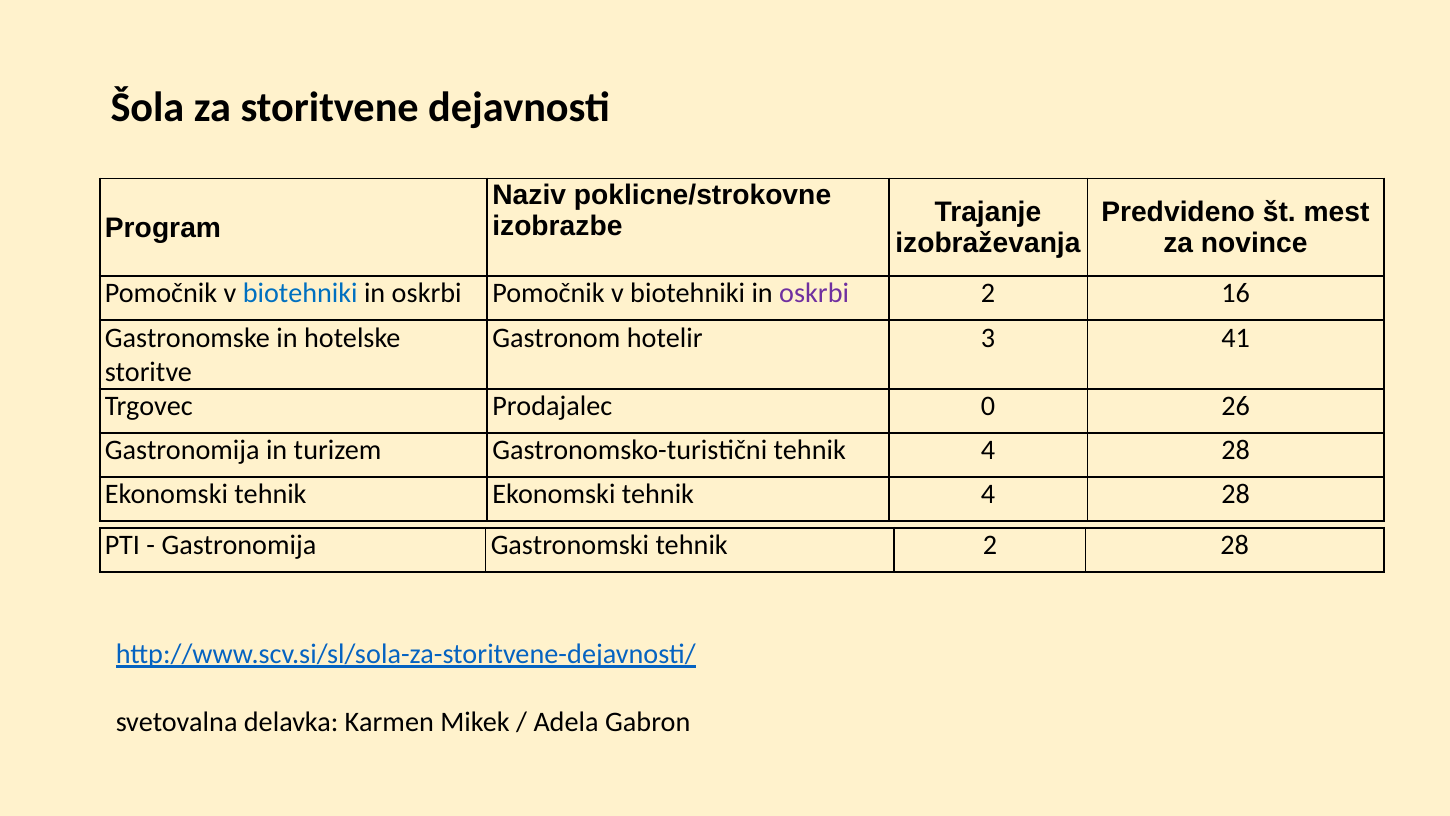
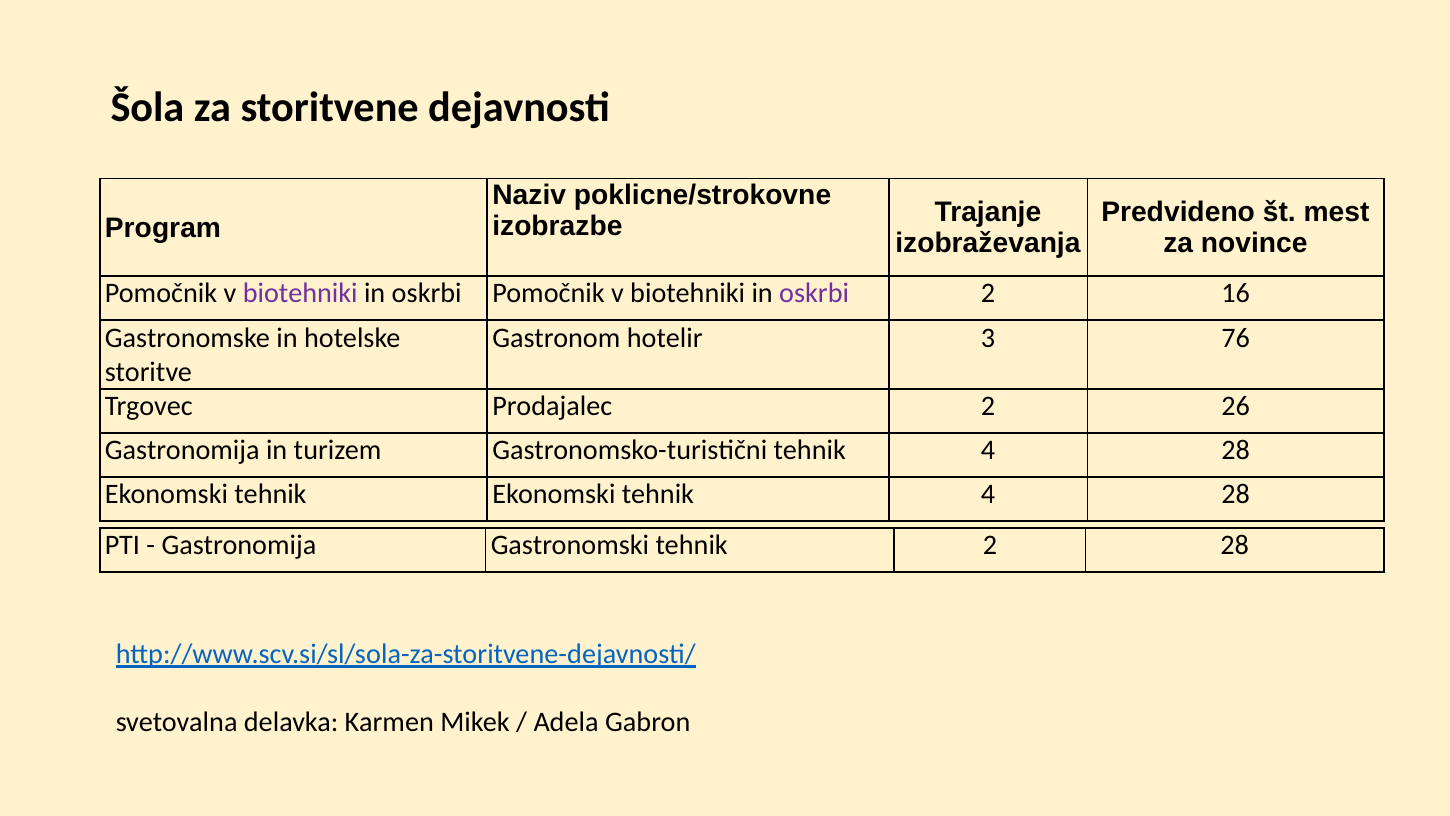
biotehniki colour: blue -> purple (300, 294)
41: 41 -> 76 (1236, 338)
Prodajalec 0: 0 -> 2 (988, 406)
